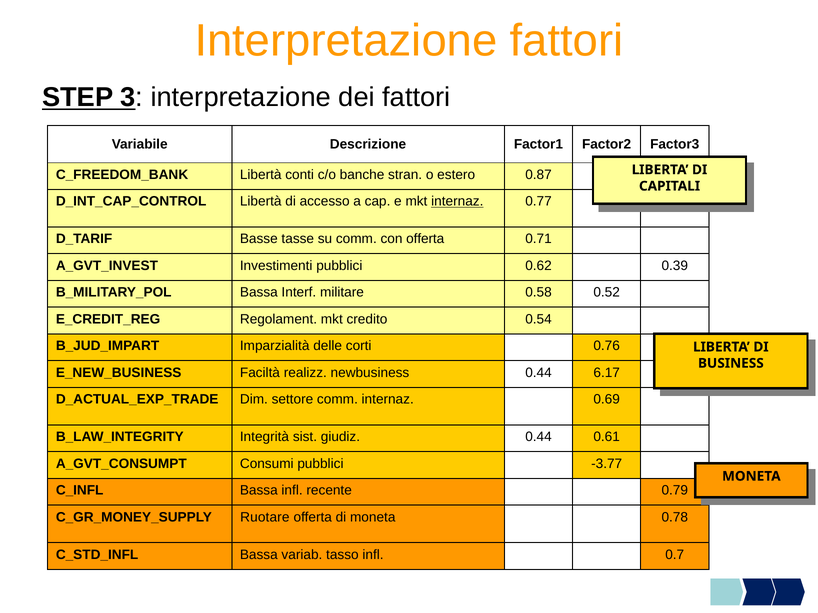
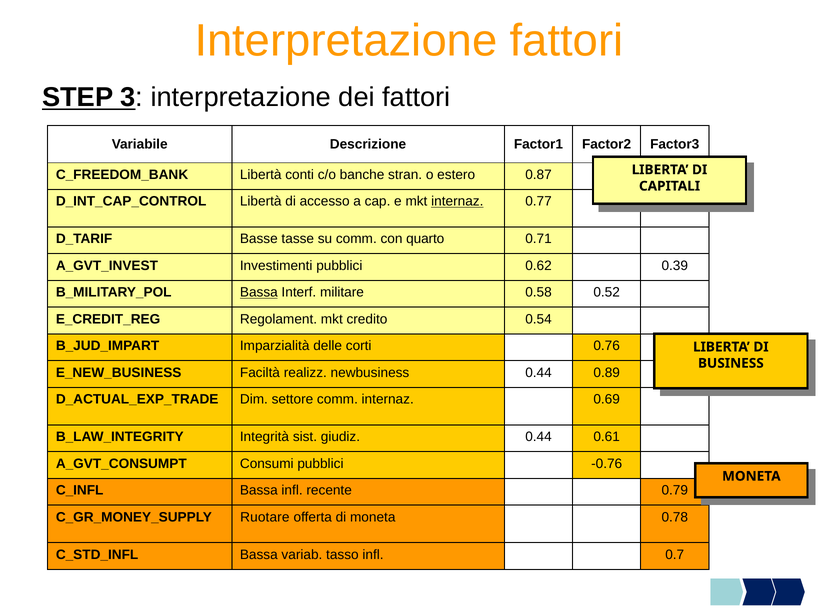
con offerta: offerta -> quarto (425, 239)
Bassa underline: none -> present (259, 293)
6.17: 6.17 -> 0.89 (607, 373)
-3.77: -3.77 -> -0.76 (607, 464)
